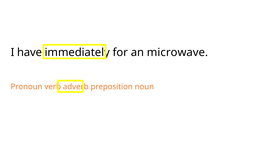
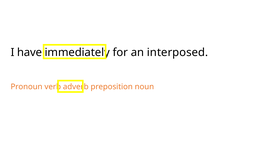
microwave: microwave -> interposed (178, 52)
